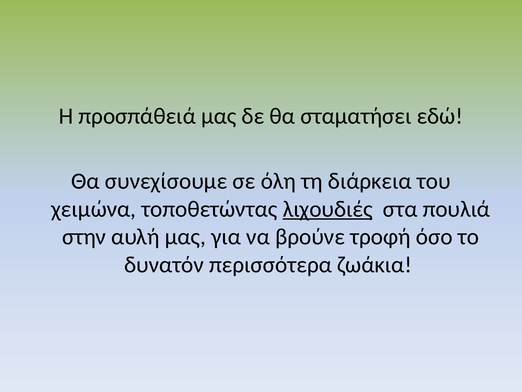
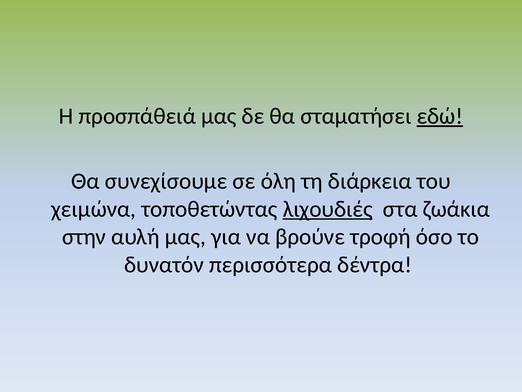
εδώ underline: none -> present (440, 116)
πουλιά: πουλιά -> ζωάκια (456, 209)
ζωάκια: ζωάκια -> δέντρα (375, 265)
